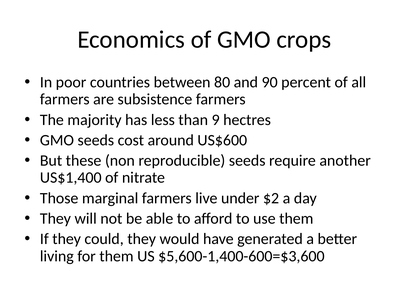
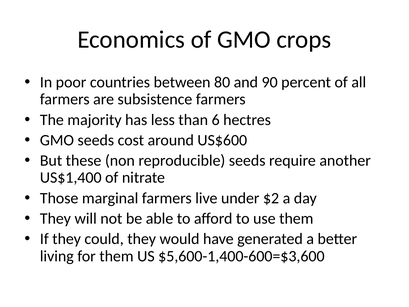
9: 9 -> 6 (216, 120)
